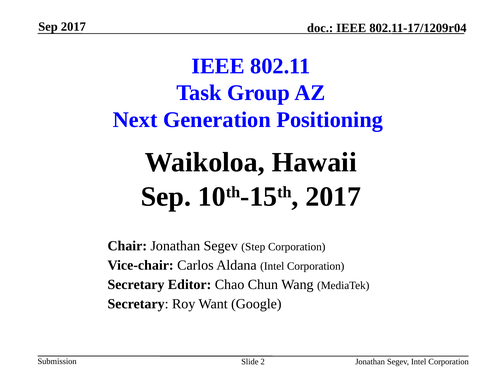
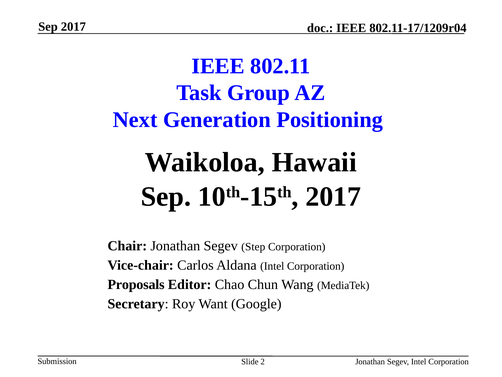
Secretary: Secretary -> Proposals (136, 284)
